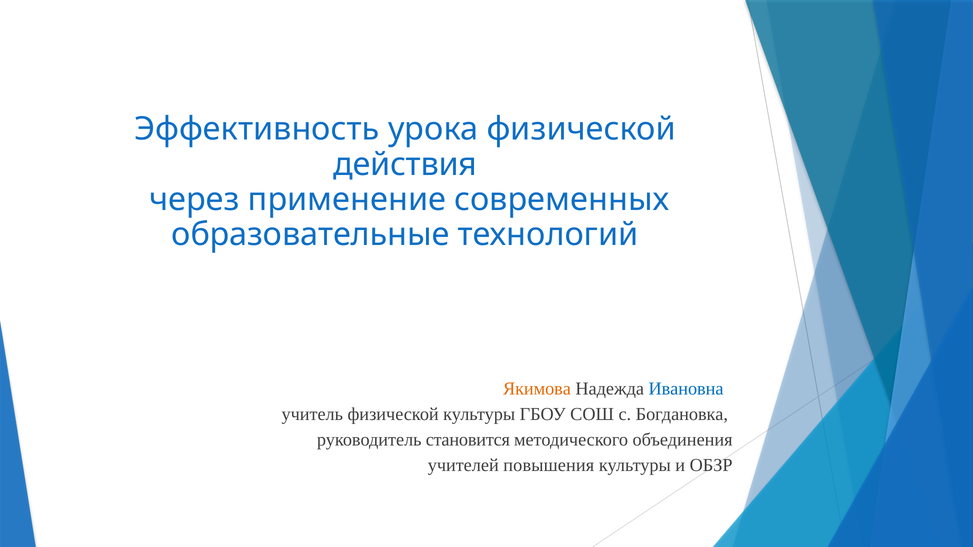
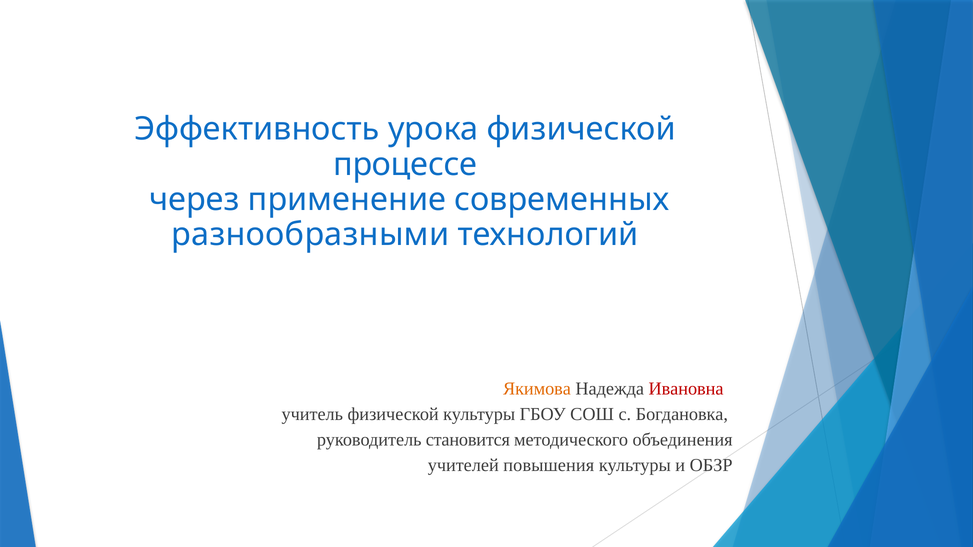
действия: действия -> процессе (405, 164)
образовательные: образовательные -> разнообразными (310, 235)
Ивановна colour: blue -> red (686, 389)
